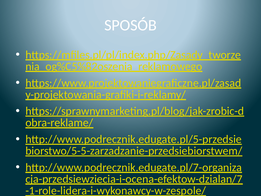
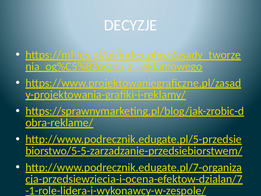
SPOSÓB: SPOSÓB -> DECYZJE (131, 25)
